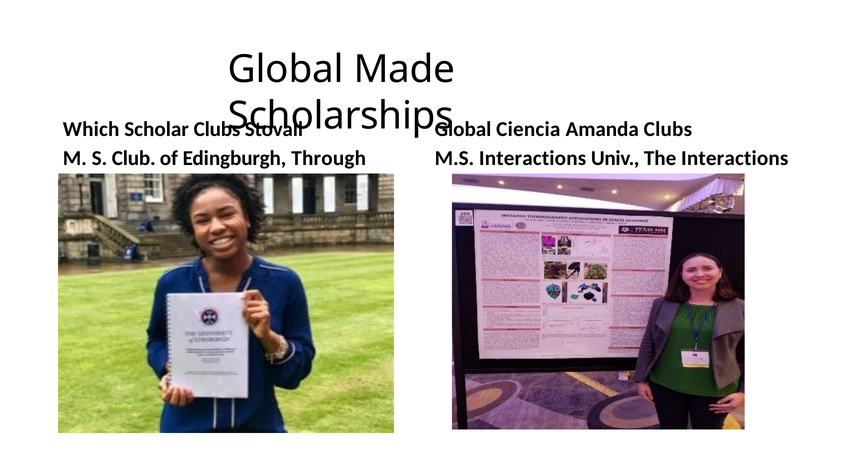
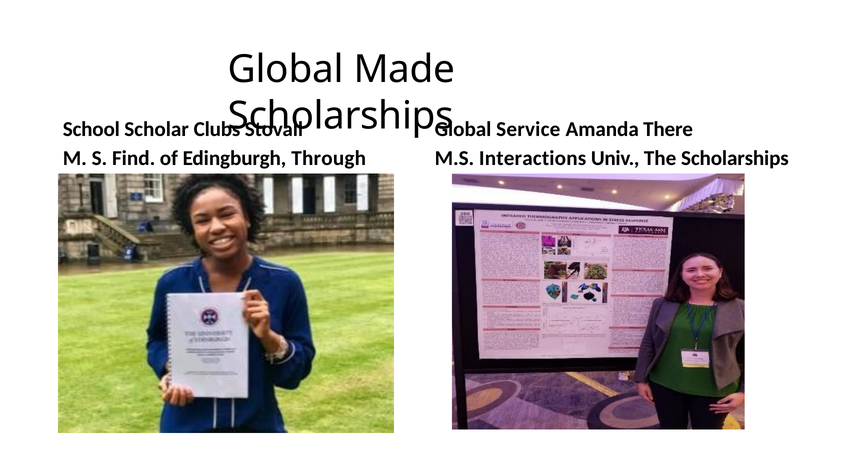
Which: Which -> School (91, 129)
Ciencia: Ciencia -> Service (528, 129)
Amanda Clubs: Clubs -> There (668, 129)
Club: Club -> Find (134, 158)
The Interactions: Interactions -> Scholarships (735, 158)
